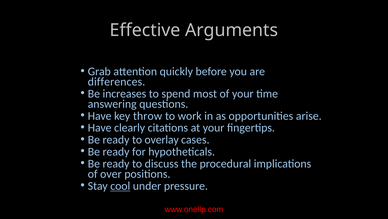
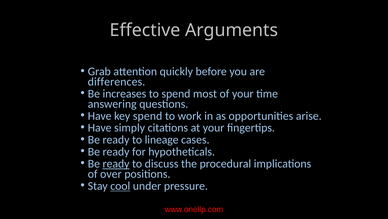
key throw: throw -> spend (148, 115)
clearly: clearly -> simply (130, 127)
overlay: overlay -> lineage (162, 139)
ready underline: none -> present (116, 163)
